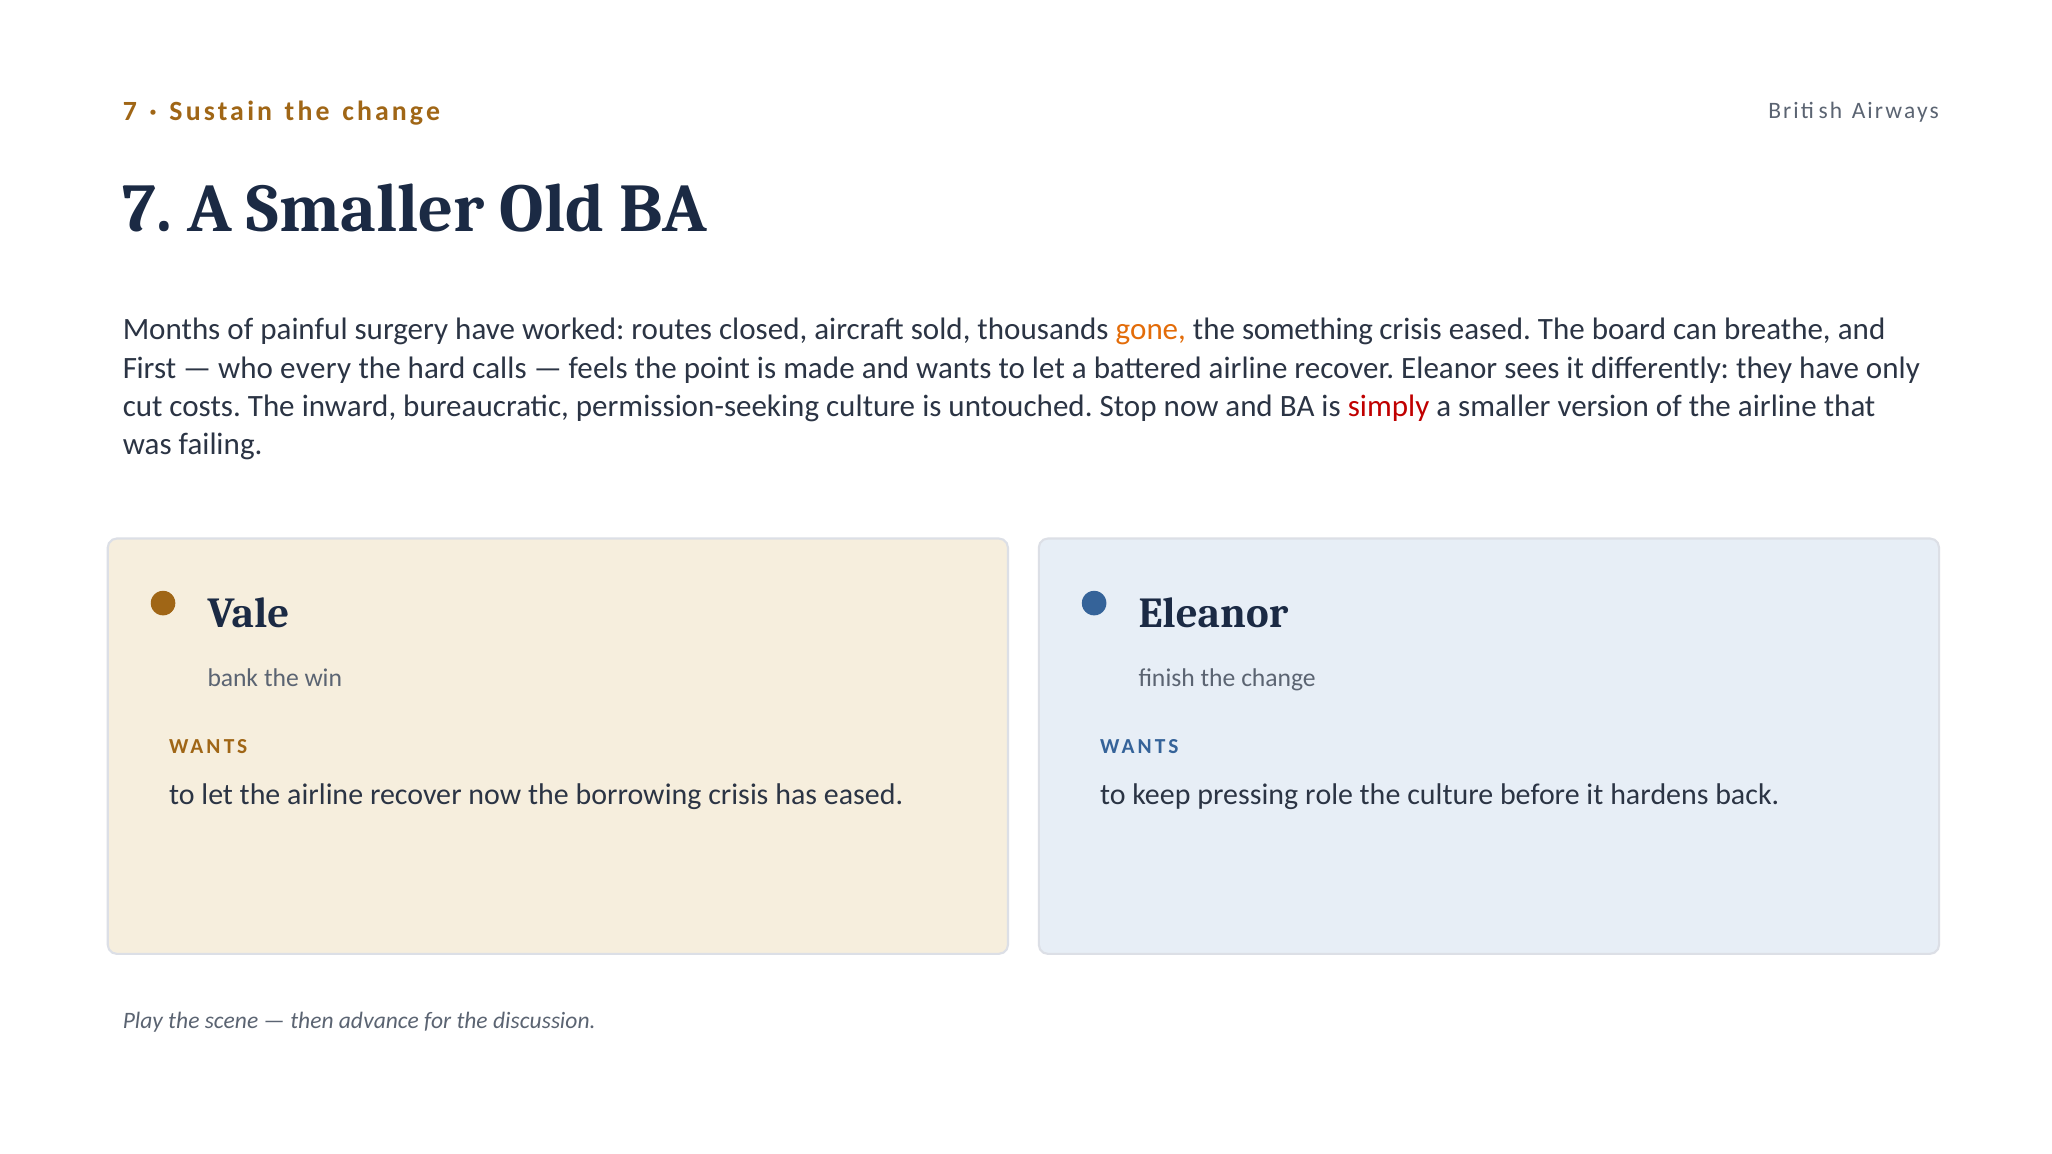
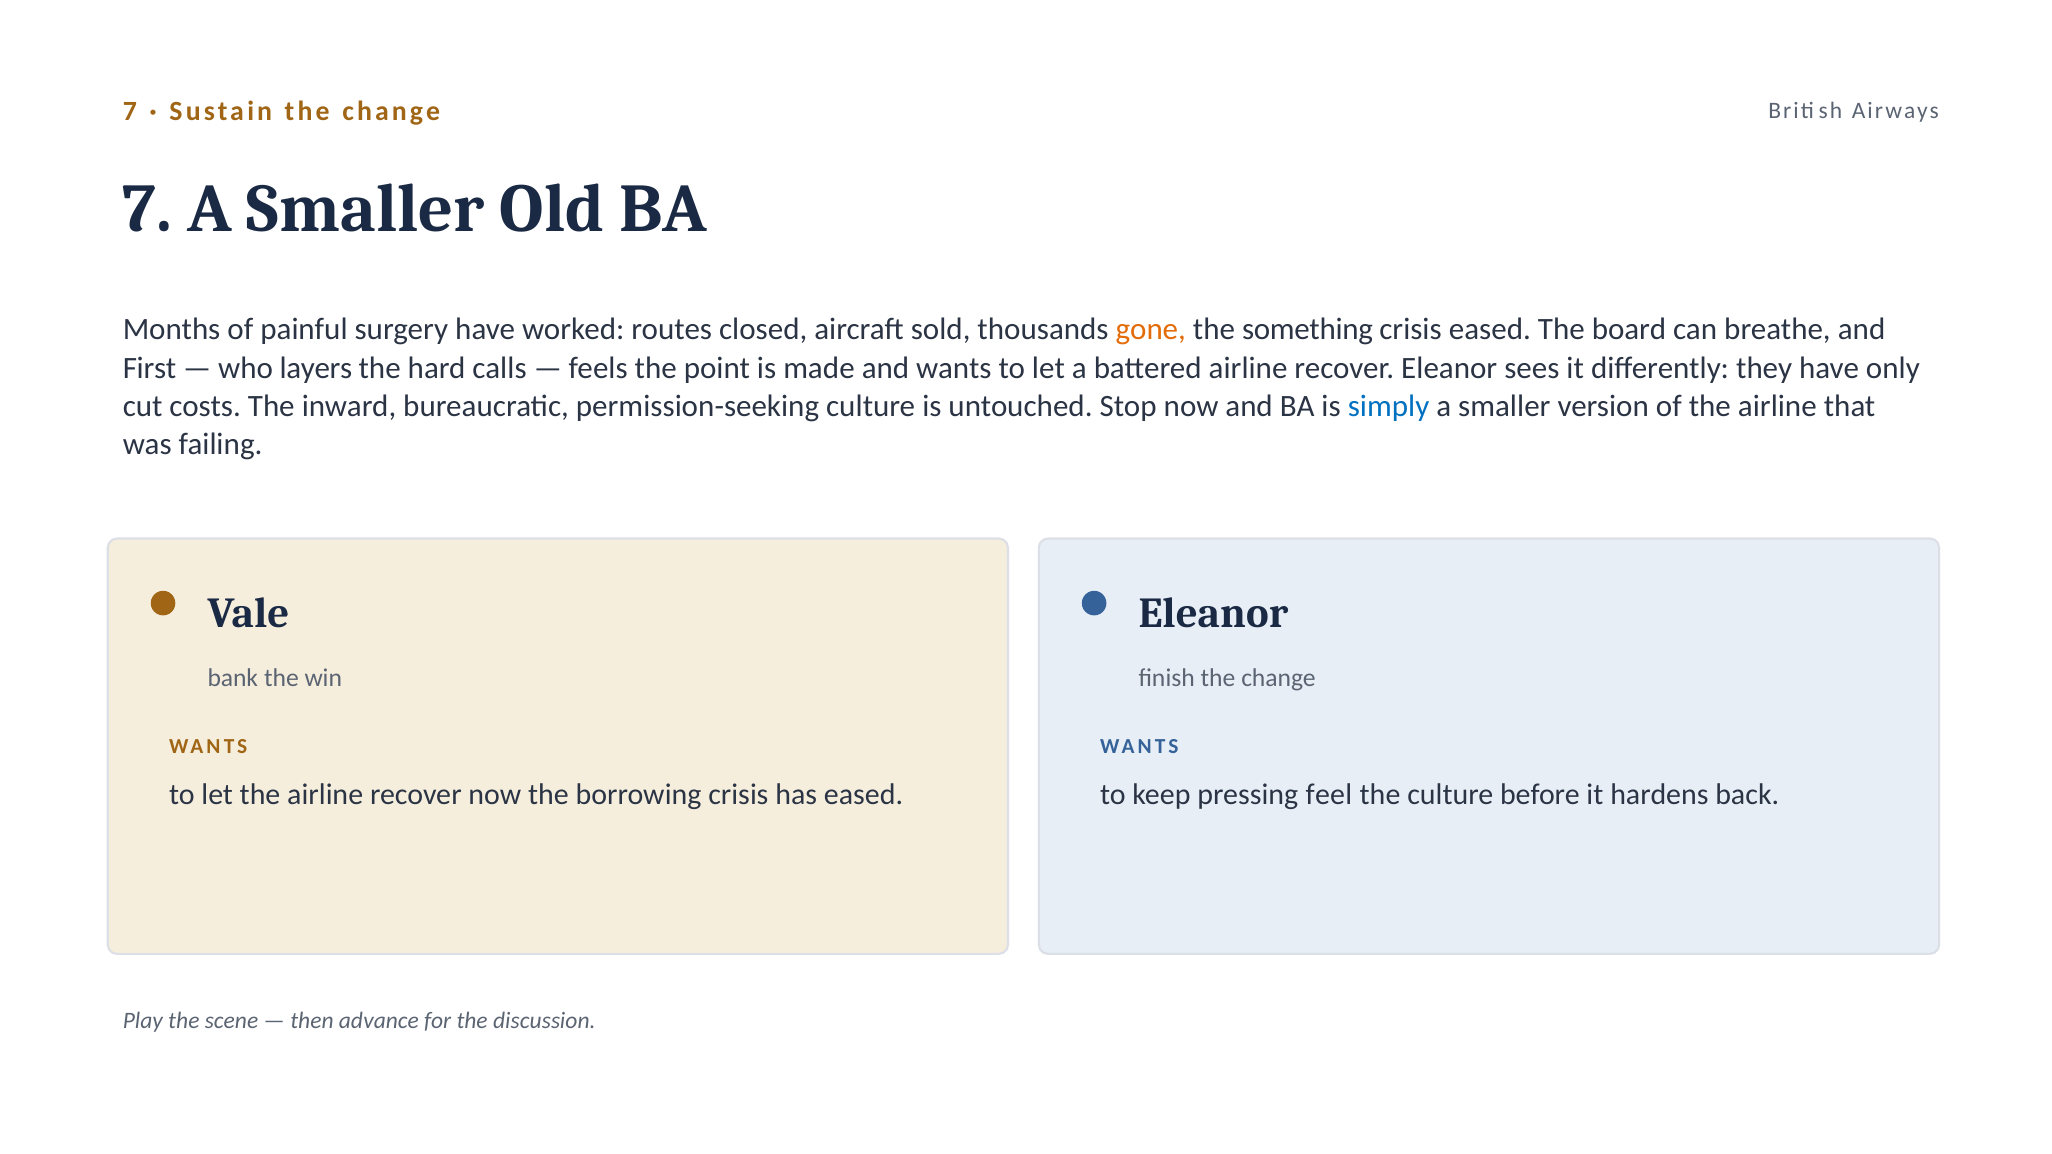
every: every -> layers (316, 368)
simply colour: red -> blue (1389, 406)
role: role -> feel (1329, 795)
